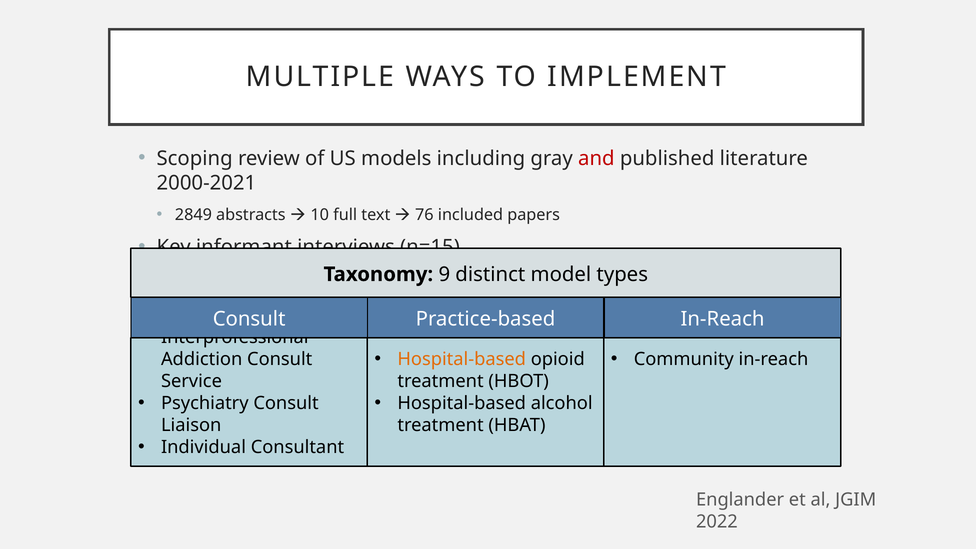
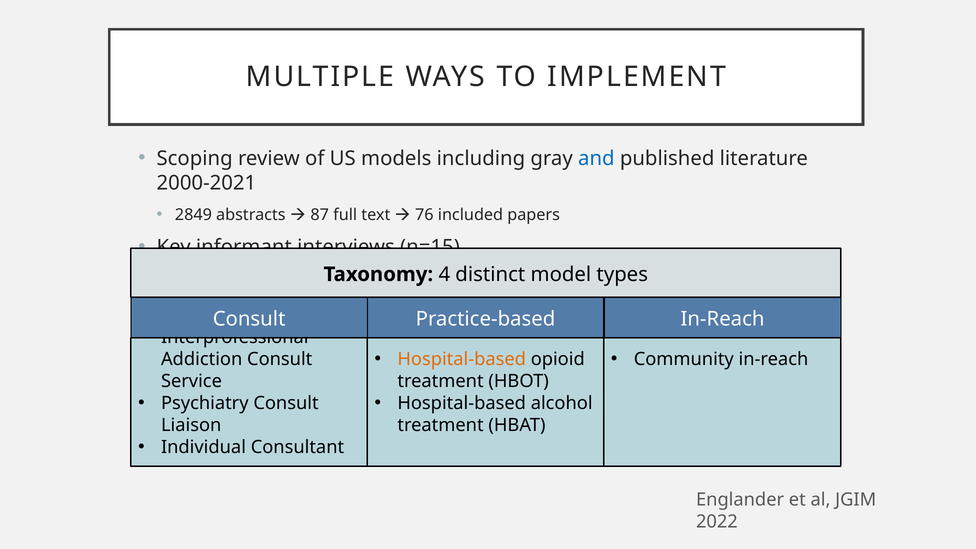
and colour: red -> blue (596, 158)
10: 10 -> 87 (320, 215)
9: 9 -> 4 (444, 274)
